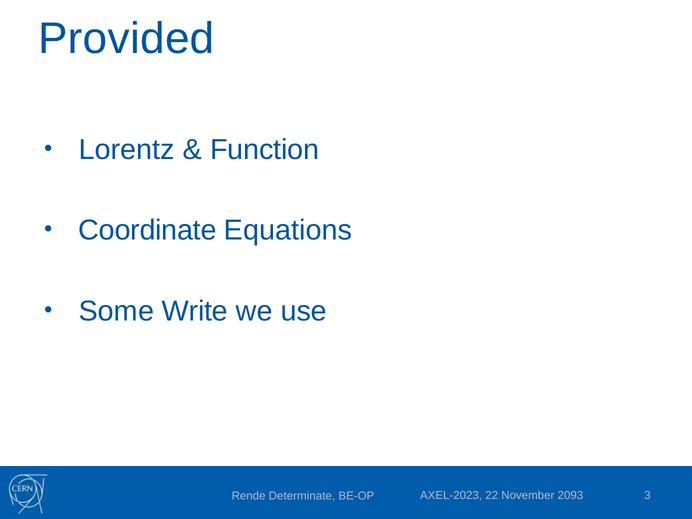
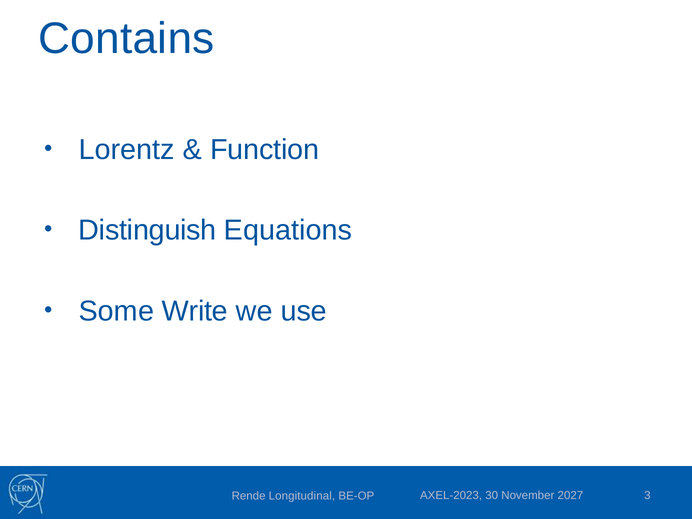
Provided: Provided -> Contains (126, 39)
Coordinate: Coordinate -> Distinguish (147, 230)
22: 22 -> 30 (492, 496)
2093: 2093 -> 2027 (570, 496)
Determinate: Determinate -> Longitudinal (302, 496)
